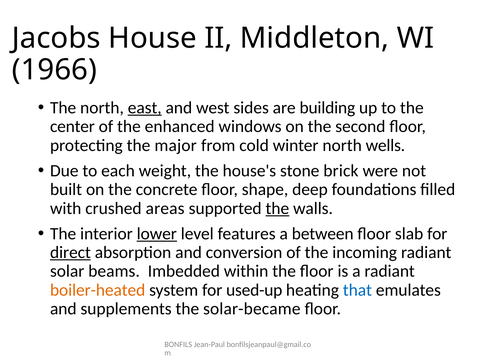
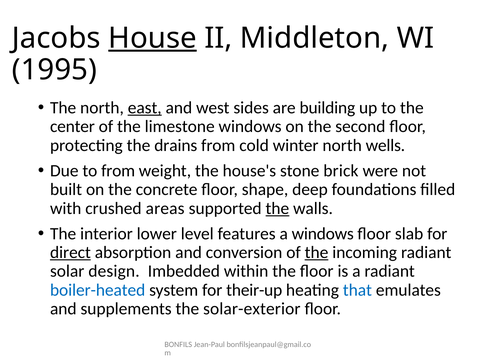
House underline: none -> present (153, 38)
1966: 1966 -> 1995 (54, 70)
enhanced: enhanced -> limestone (180, 127)
major: major -> drains (176, 145)
to each: each -> from (118, 171)
lower underline: present -> none (157, 234)
a between: between -> windows (323, 234)
the underline: none -> present (317, 253)
beams: beams -> design (114, 272)
boiler-heated colour: orange -> blue (98, 290)
used-up: used-up -> their-up (254, 290)
solar-became: solar-became -> solar-exterior (252, 309)
